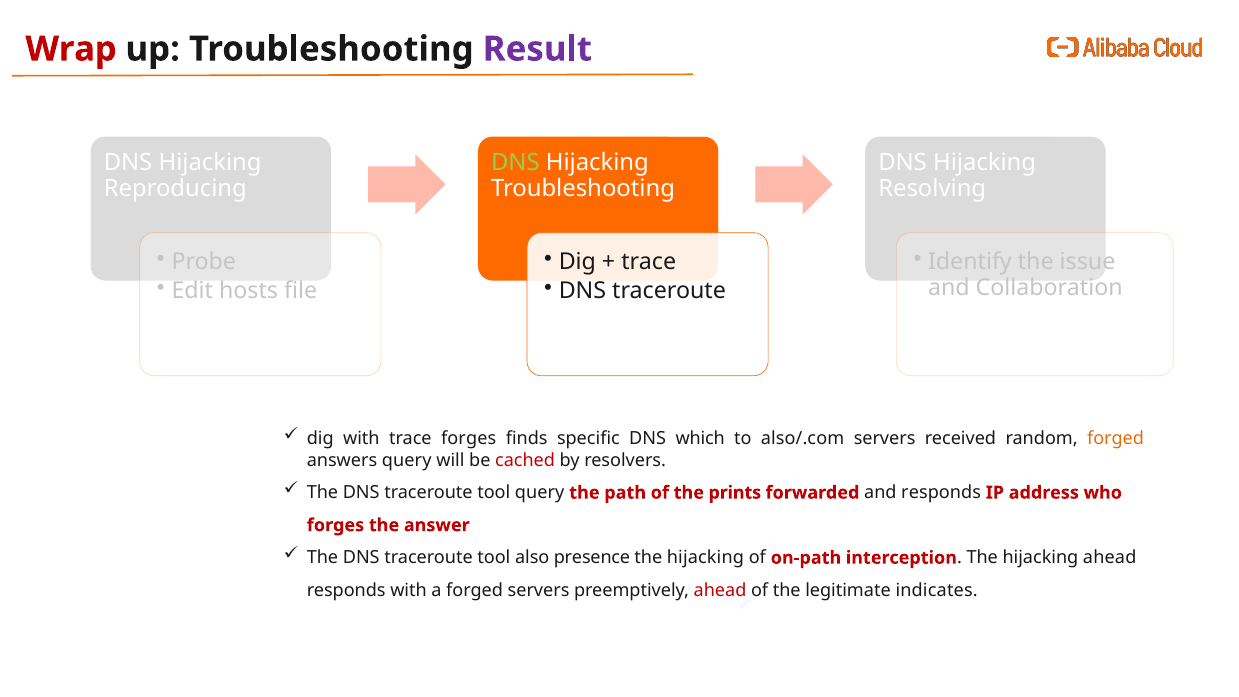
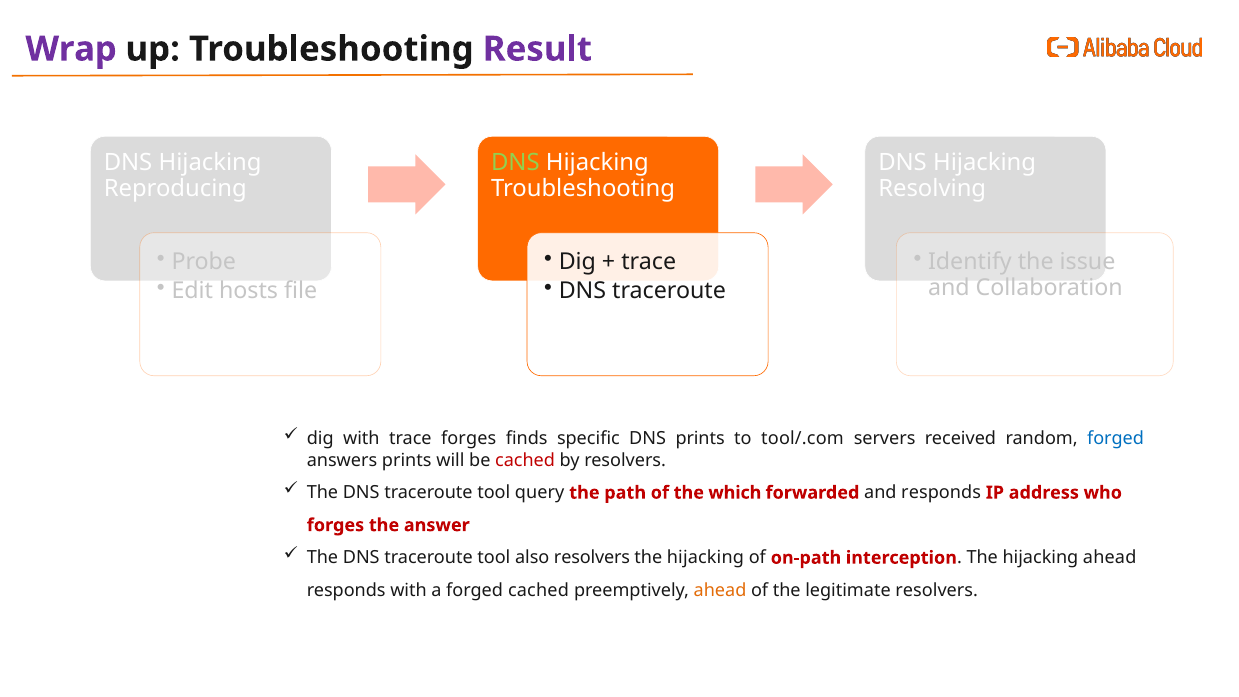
Wrap colour: red -> purple (71, 49)
DNS which: which -> prints (700, 438)
also/.com: also/.com -> tool/.com (803, 438)
forged colour: orange -> blue (1115, 438)
answers query: query -> prints (407, 460)
prints: prints -> which (735, 493)
also presence: presence -> resolvers (592, 558)
forged servers: servers -> cached (538, 590)
ahead colour: red -> orange (720, 590)
legitimate indicates: indicates -> resolvers (937, 590)
